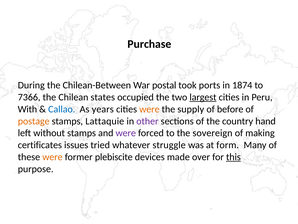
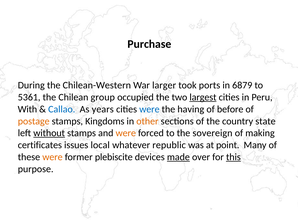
Chilean-Between: Chilean-Between -> Chilean-Western (97, 85)
postal: postal -> larger (164, 85)
1874: 1874 -> 6879 (242, 85)
7366: 7366 -> 5361 (29, 97)
states: states -> group (103, 97)
were colour: orange -> blue (149, 109)
supply: supply -> having (191, 109)
Lattaquie: Lattaquie -> Kingdoms (105, 121)
other colour: purple -> orange (147, 121)
hand: hand -> state (266, 121)
without underline: none -> present (49, 133)
were colour: purple -> orange (126, 133)
tried: tried -> local (100, 145)
struggle: struggle -> republic (169, 145)
form: form -> point (228, 145)
made underline: none -> present (178, 157)
